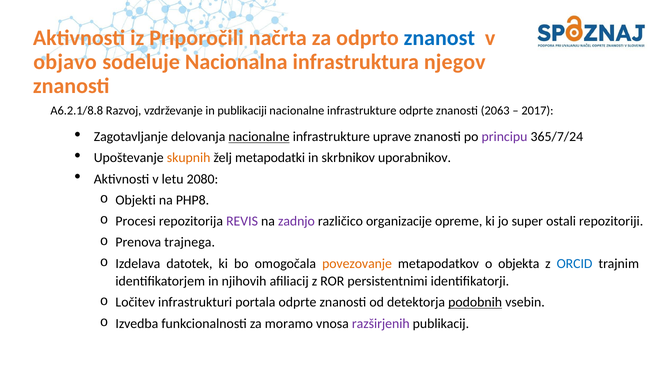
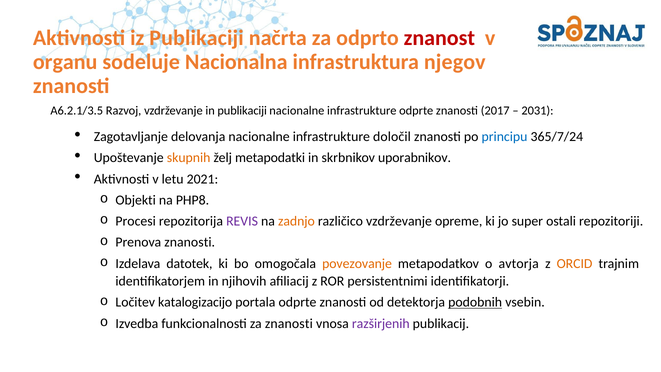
iz Priporočili: Priporočili -> Publikaciji (196, 38)
znanost colour: blue -> red (439, 38)
objavo: objavo -> organu (65, 62)
A6.2.1/8.8: A6.2.1/8.8 -> A6.2.1/3.5 (77, 111)
2063: 2063 -> 2017 (495, 111)
2017: 2017 -> 2031 (537, 111)
nacionalne underline: present -> none (259, 137)
uprave: uprave -> določil (392, 137)
principu colour: purple -> blue (505, 137)
2080: 2080 -> 2021 (202, 179)
zadnjo colour: purple -> orange (296, 221)
različico organizacije: organizacije -> vzdrževanje (399, 221)
Prenova trajnega: trajnega -> znanosti (190, 242)
objekta: objekta -> avtorja (519, 263)
ORCID colour: blue -> orange (575, 263)
infrastrukturi: infrastrukturi -> katalogizacijo (195, 302)
za moramo: moramo -> znanosti (289, 323)
